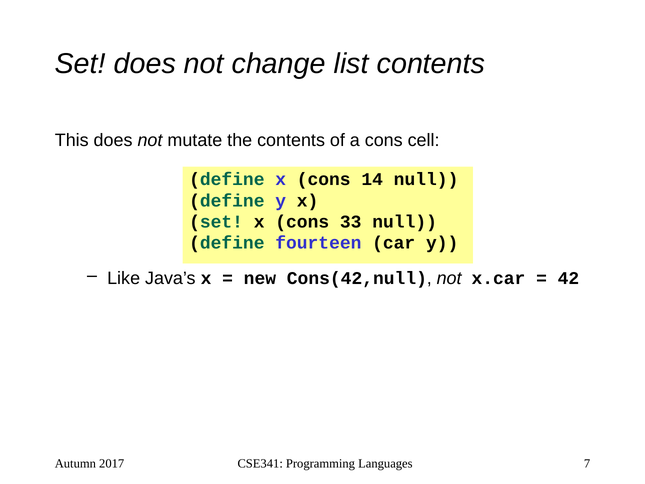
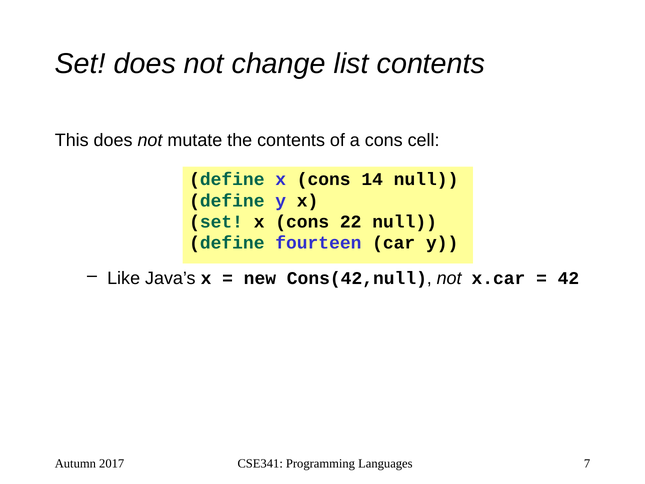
33: 33 -> 22 (351, 222)
